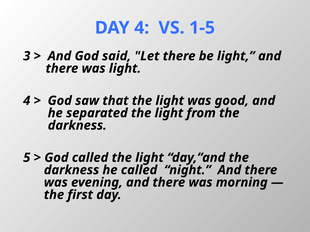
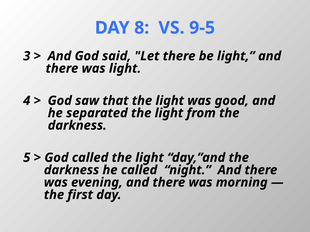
DAY 4: 4 -> 8 (142, 28)
1-5: 1-5 -> 9-5 (202, 28)
